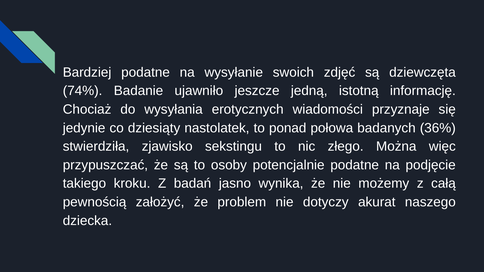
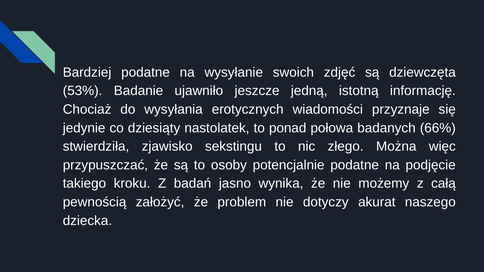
74%: 74% -> 53% (83, 91)
36%: 36% -> 66% (438, 128)
